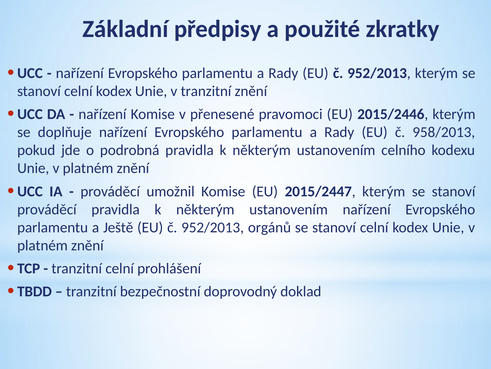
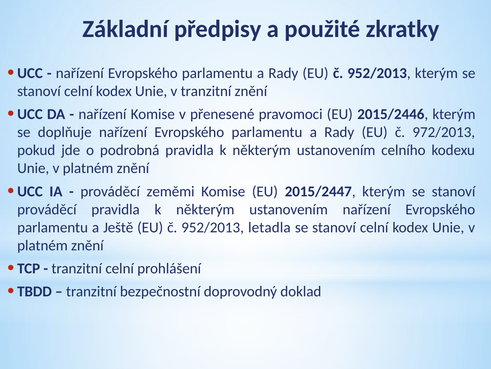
958/2013: 958/2013 -> 972/2013 (444, 132)
umožnil: umožnil -> zeměmi (171, 191)
orgánů: orgánů -> letadla (269, 227)
